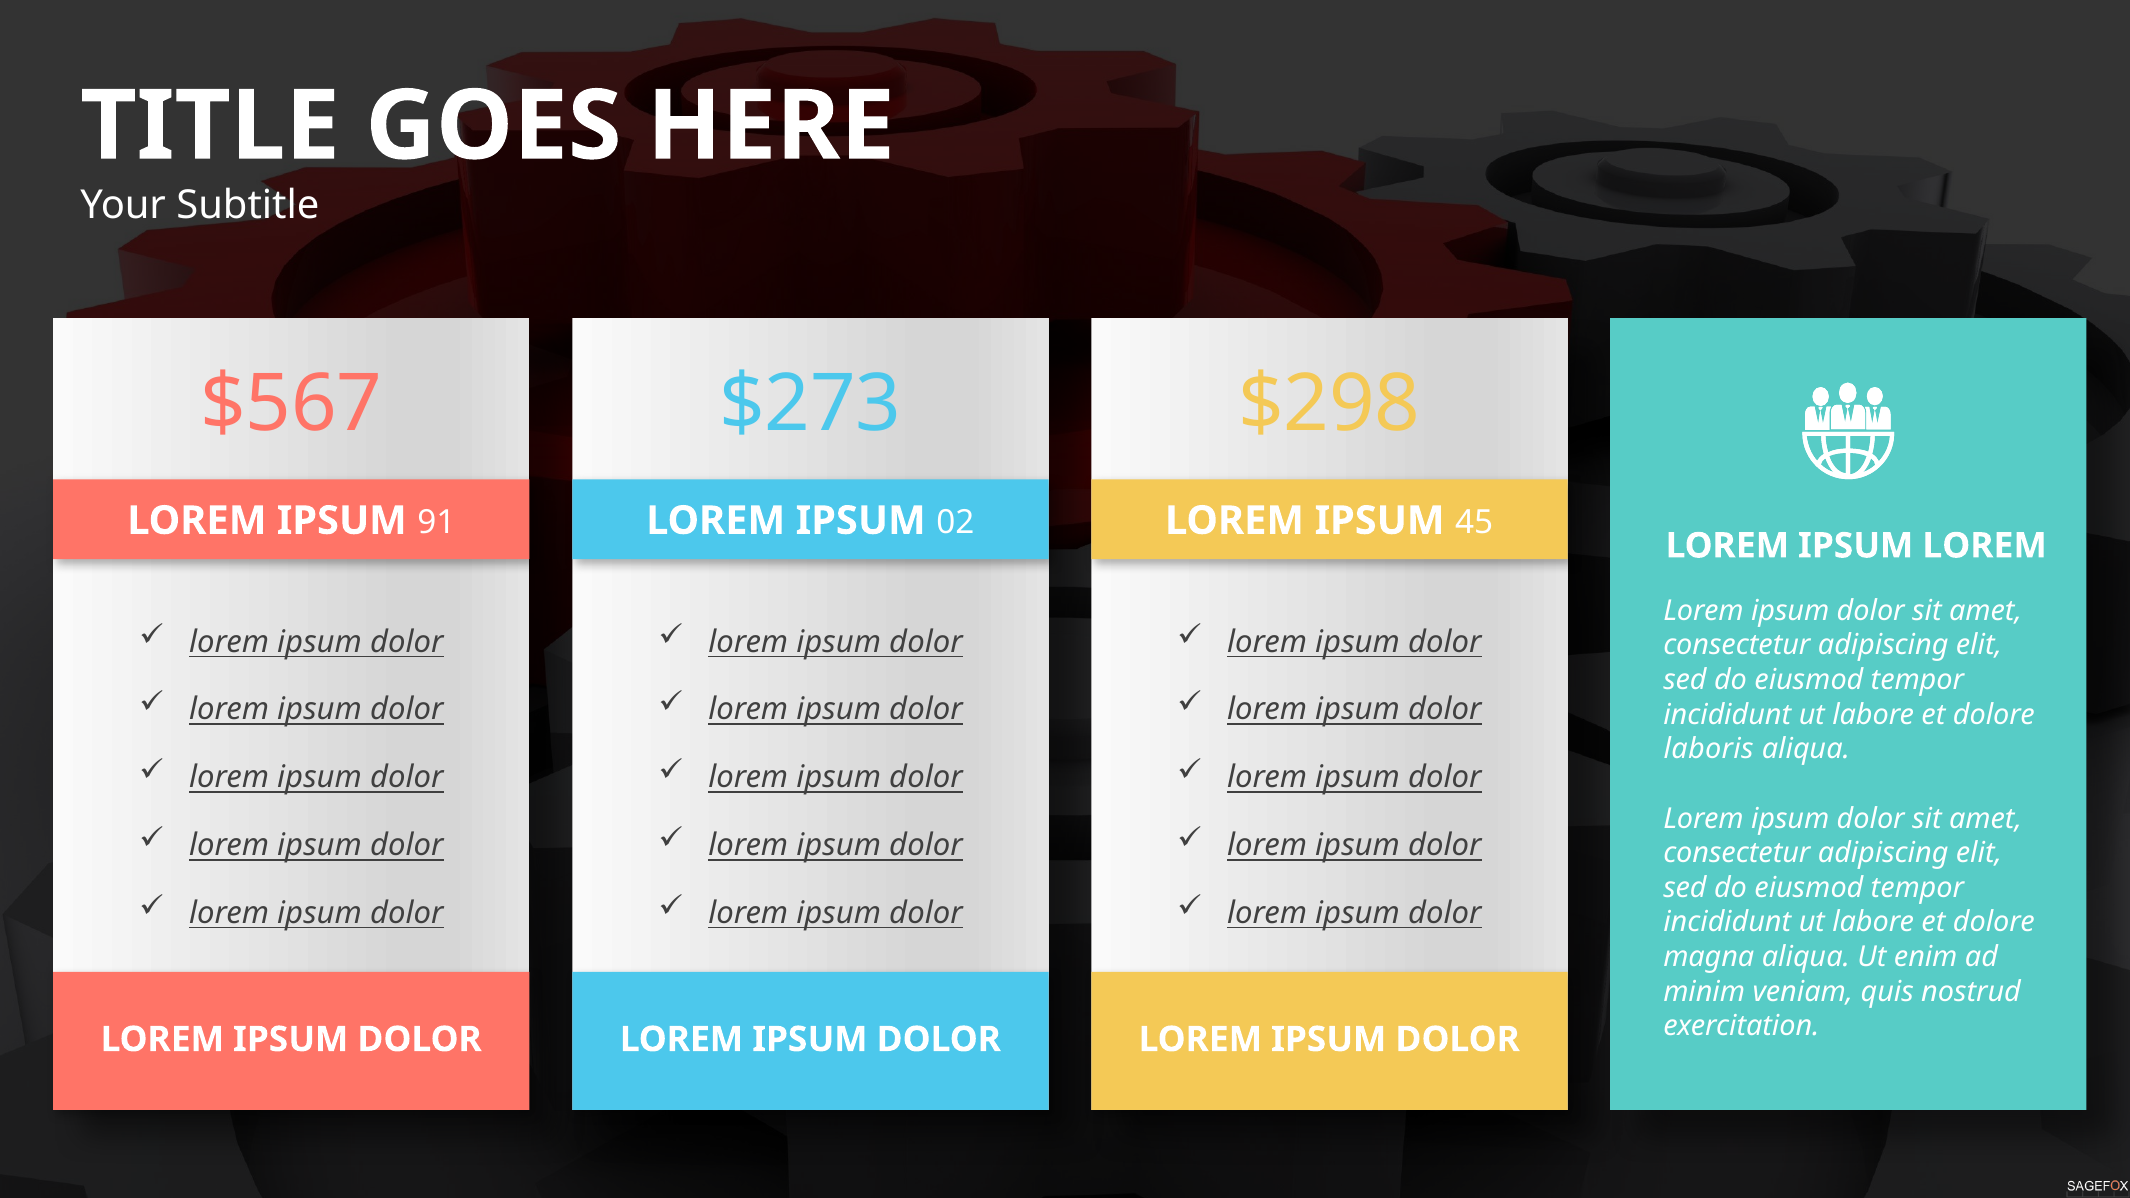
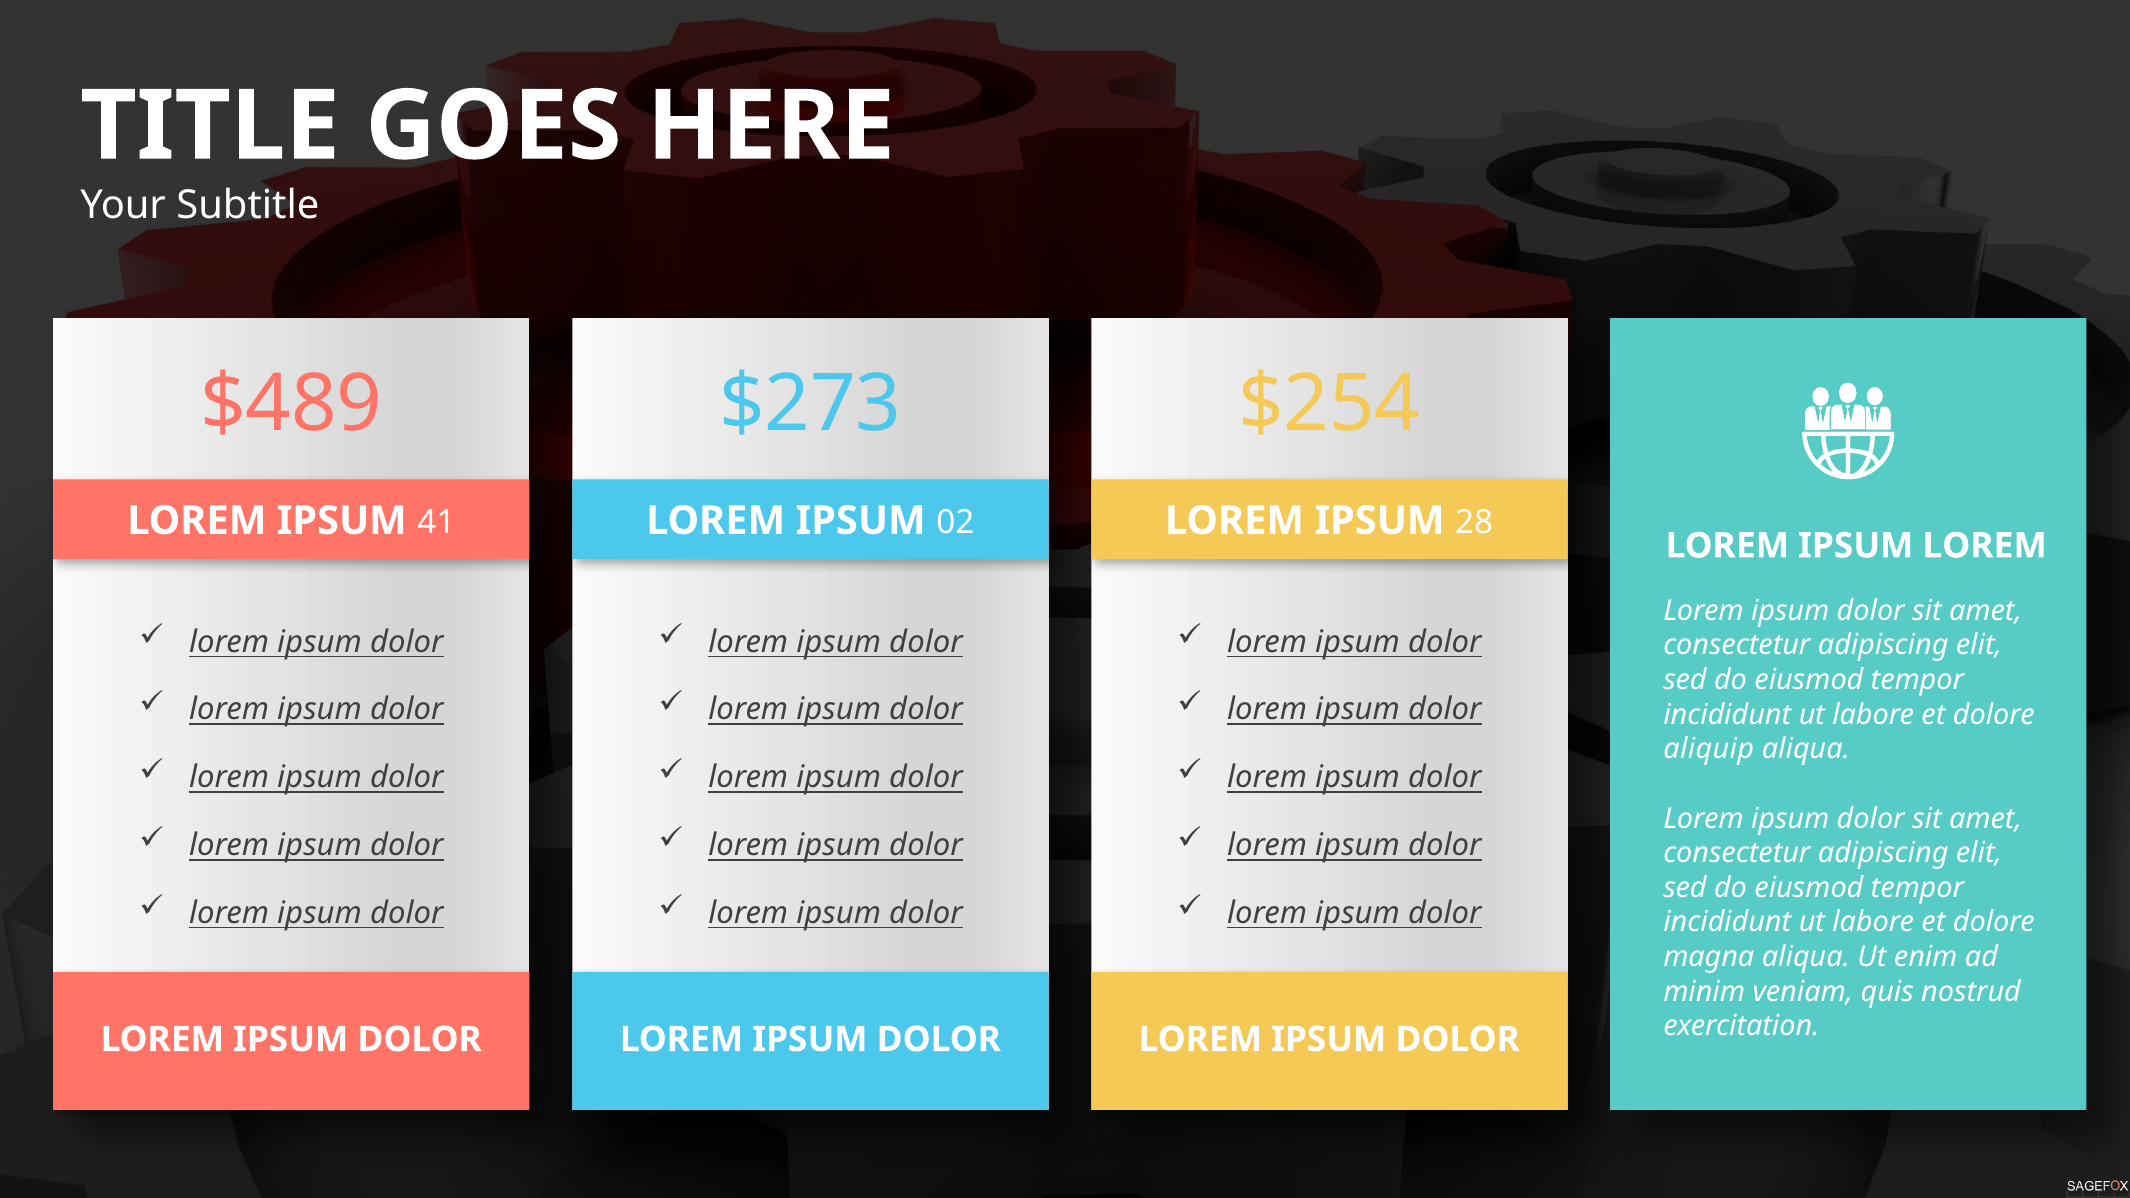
$567: $567 -> $489 (291, 404)
$298: $298 -> $254 (1329, 404)
91: 91 -> 41 (436, 523)
45: 45 -> 28 (1474, 523)
laboris: laboris -> aliquip (1709, 749)
